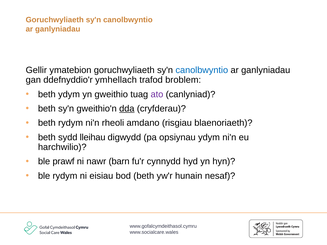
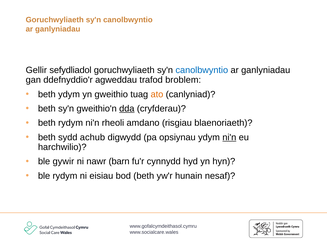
ymatebion: ymatebion -> sefydliadol (70, 70)
ymhellach: ymhellach -> agweddau (116, 80)
ato colour: purple -> orange (157, 94)
lleihau: lleihau -> achub (92, 137)
ni'n underline: none -> present (229, 137)
prawf: prawf -> gywir (63, 162)
